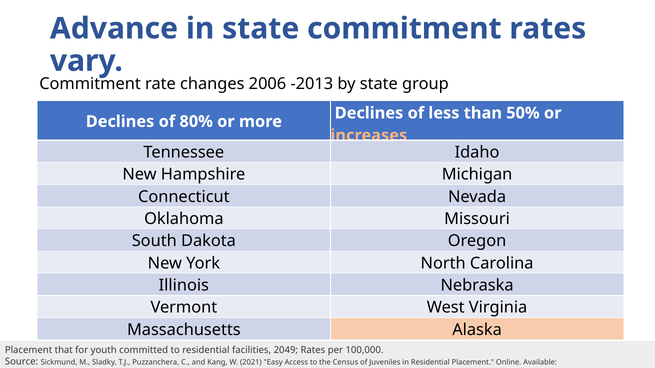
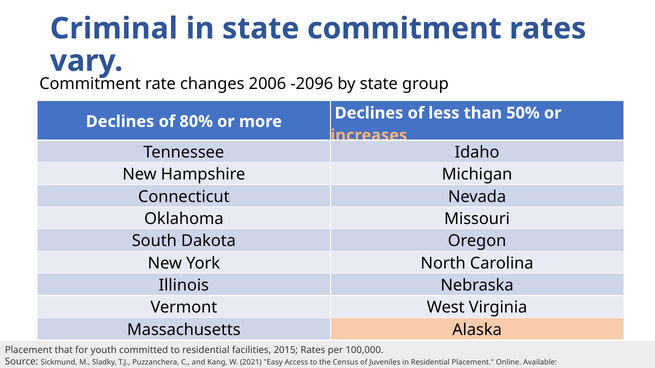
Advance: Advance -> Criminal (114, 29)
-2013: -2013 -> -2096 (312, 84)
2049: 2049 -> 2015 (286, 350)
